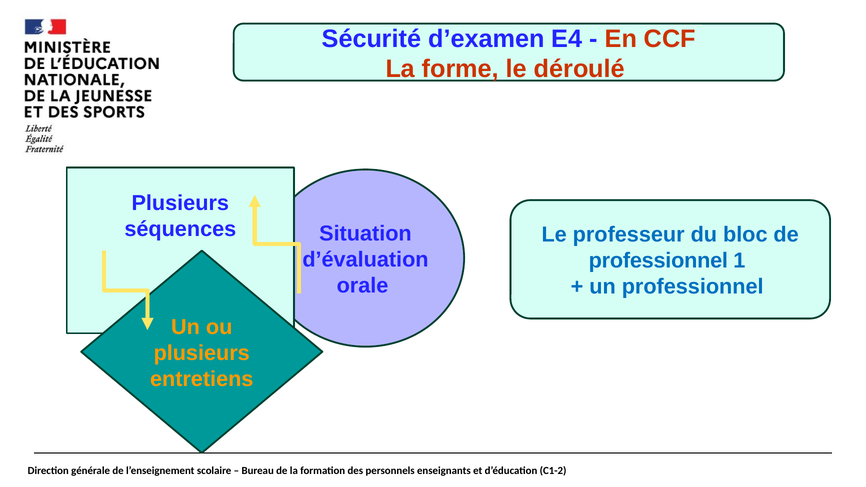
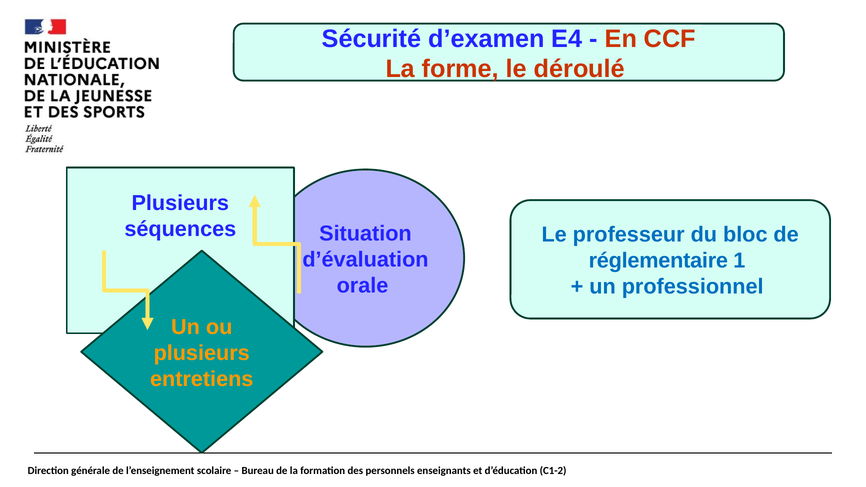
professionnel: professionnel -> réglementaire (658, 261)
